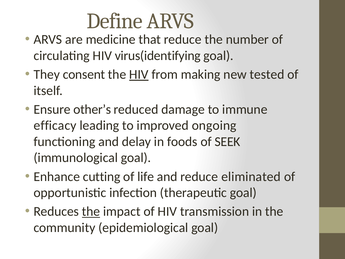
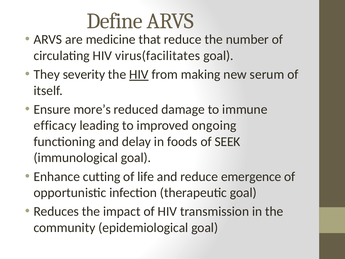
virus(identifying: virus(identifying -> virus(facilitates (158, 56)
consent: consent -> severity (84, 74)
tested: tested -> serum (267, 74)
other’s: other’s -> more’s (92, 109)
eliminated: eliminated -> emergence (251, 176)
the underline: present -> none (91, 211)
